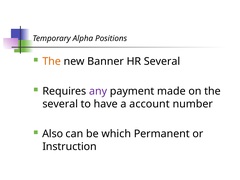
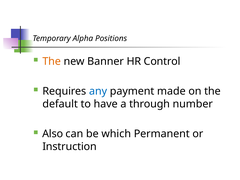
HR Several: Several -> Control (162, 61)
any colour: purple -> blue (98, 91)
several: several -> default (60, 104)
account: account -> through (150, 104)
